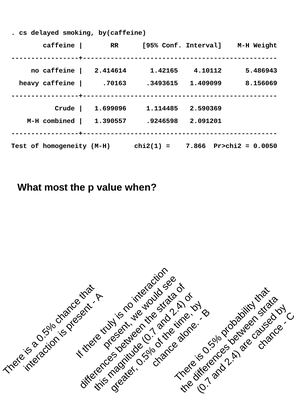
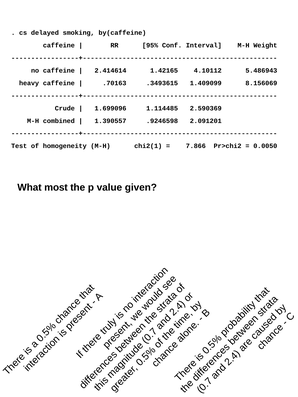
when: when -> given (141, 188)
